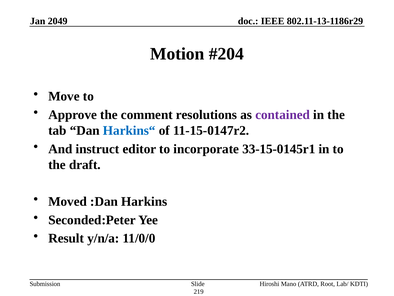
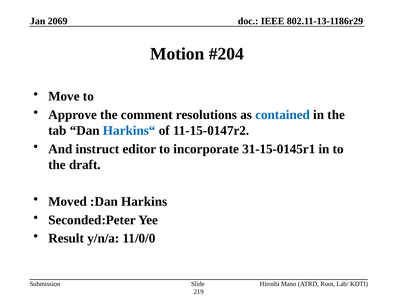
2049: 2049 -> 2069 (58, 21)
contained colour: purple -> blue (283, 115)
33-15-0145r1: 33-15-0145r1 -> 31-15-0145r1 (279, 149)
